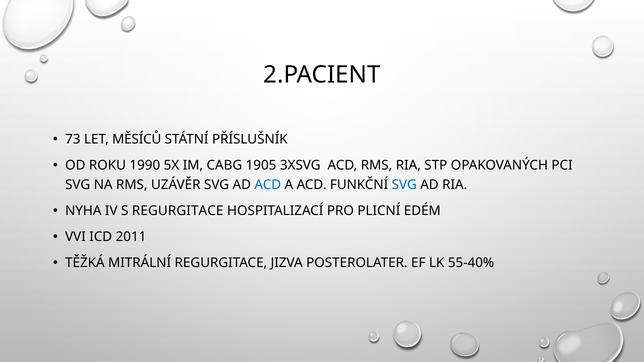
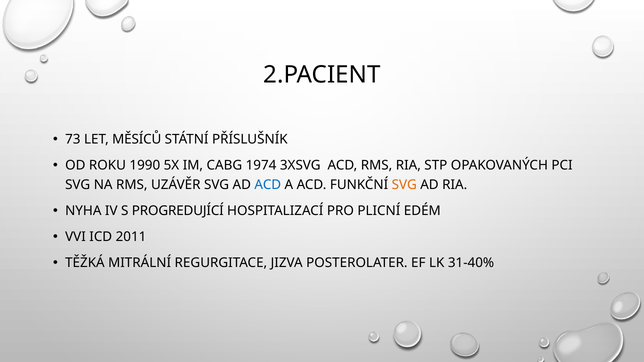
1905: 1905 -> 1974 (261, 166)
SVG colour: blue -> orange (404, 185)
S REGURGITACE: REGURGITACE -> PROGREDUJÍCÍ (178, 211)
55-40%: 55-40% -> 31-40% (471, 263)
